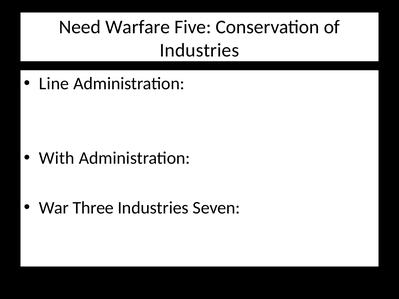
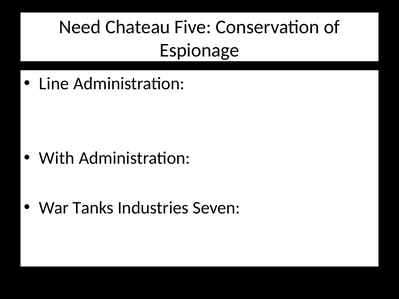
Warfare: Warfare -> Chateau (138, 27)
Industries: Industries -> Espionage (199, 50)
Three: Three -> Tanks (93, 208)
